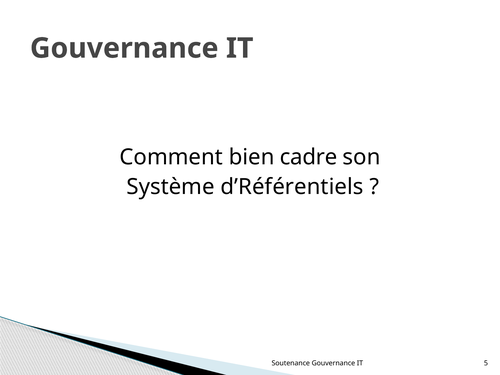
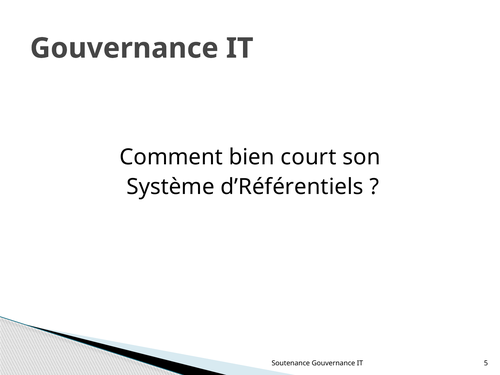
cadre: cadre -> court (308, 157)
